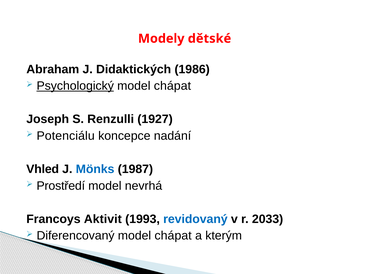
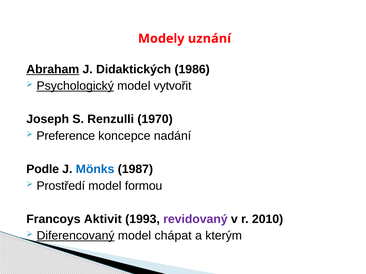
dětské: dětské -> uznání (209, 39)
Abraham underline: none -> present (53, 69)
chápat: chápat -> vytvořit (173, 86)
1927: 1927 -> 1970 (155, 119)
Potenciálu: Potenciálu -> Preference (66, 136)
Vhled: Vhled -> Podle (43, 169)
nevrhá: nevrhá -> formou (144, 186)
revidovaný colour: blue -> purple (195, 219)
2033: 2033 -> 2010 (268, 219)
Diferencovaný underline: none -> present (76, 236)
